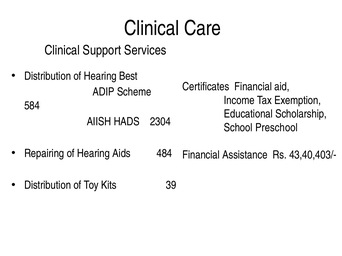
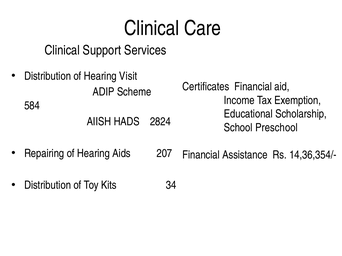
Best: Best -> Visit (128, 76)
2304: 2304 -> 2824 (160, 122)
484: 484 -> 207 (164, 154)
43,40,403/-: 43,40,403/- -> 14,36,354/- (313, 155)
39: 39 -> 34 (171, 186)
